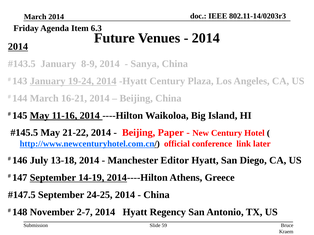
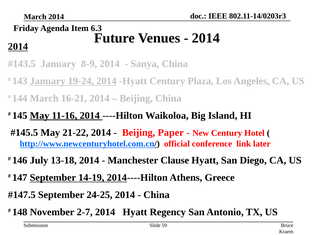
Editor: Editor -> Clause (175, 161)
